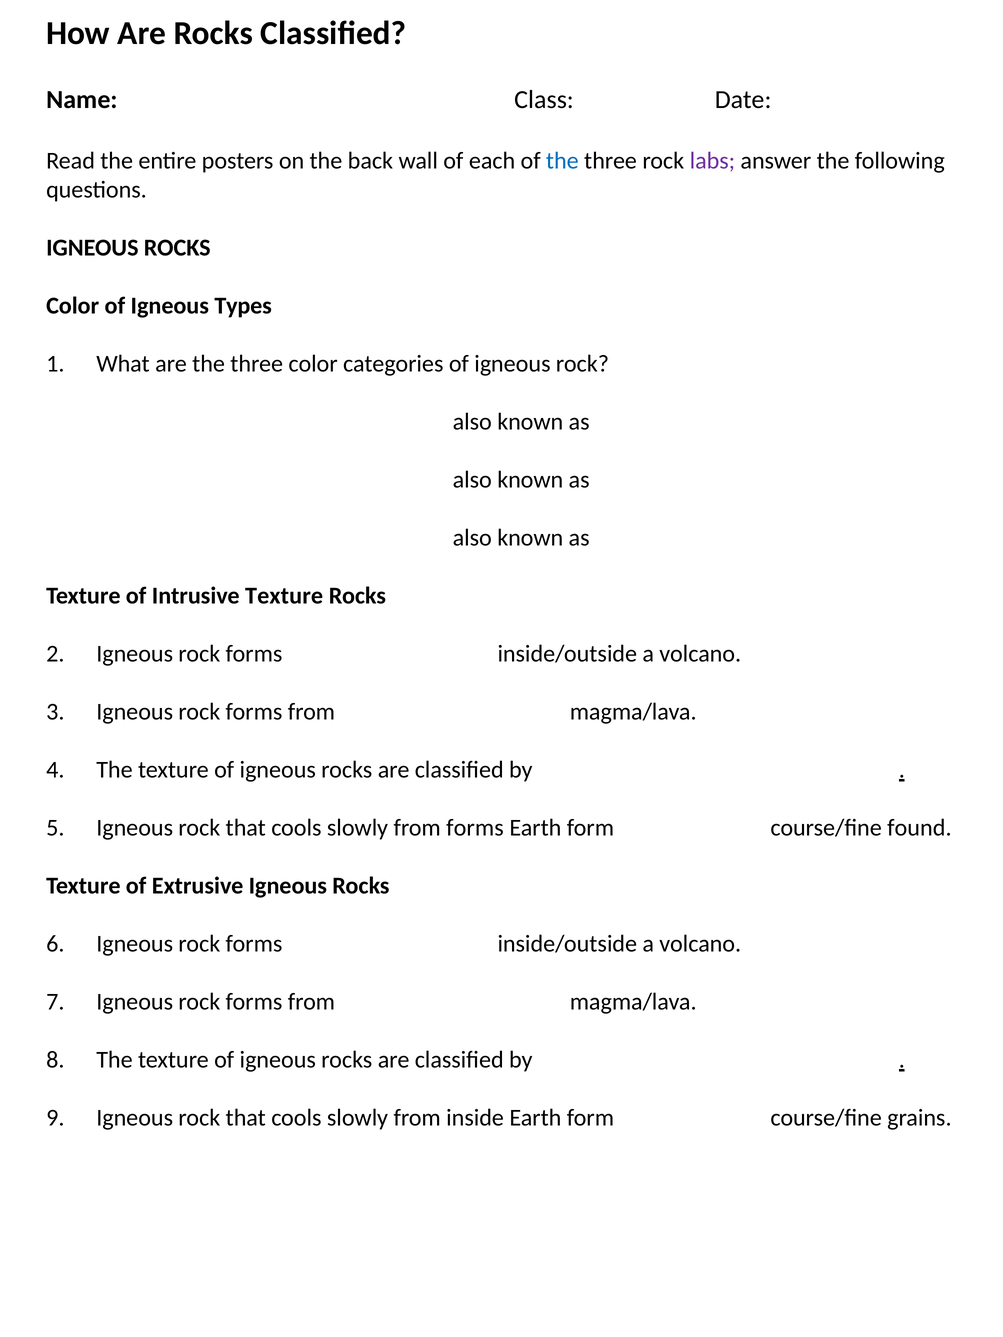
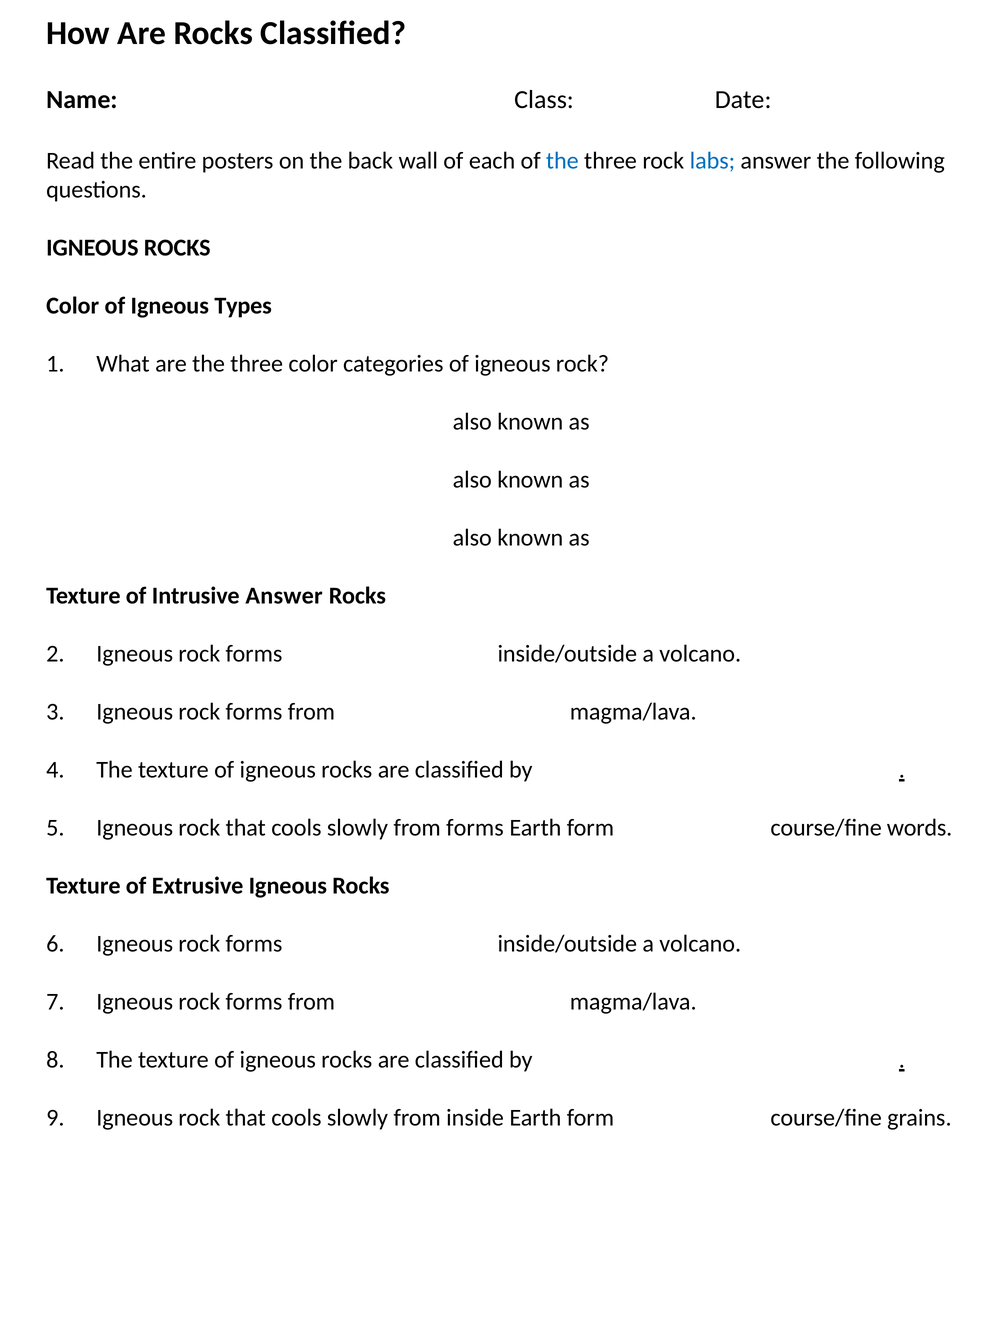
labs colour: purple -> blue (712, 161)
Intrusive Texture: Texture -> Answer (284, 596)
found: found -> words (920, 828)
